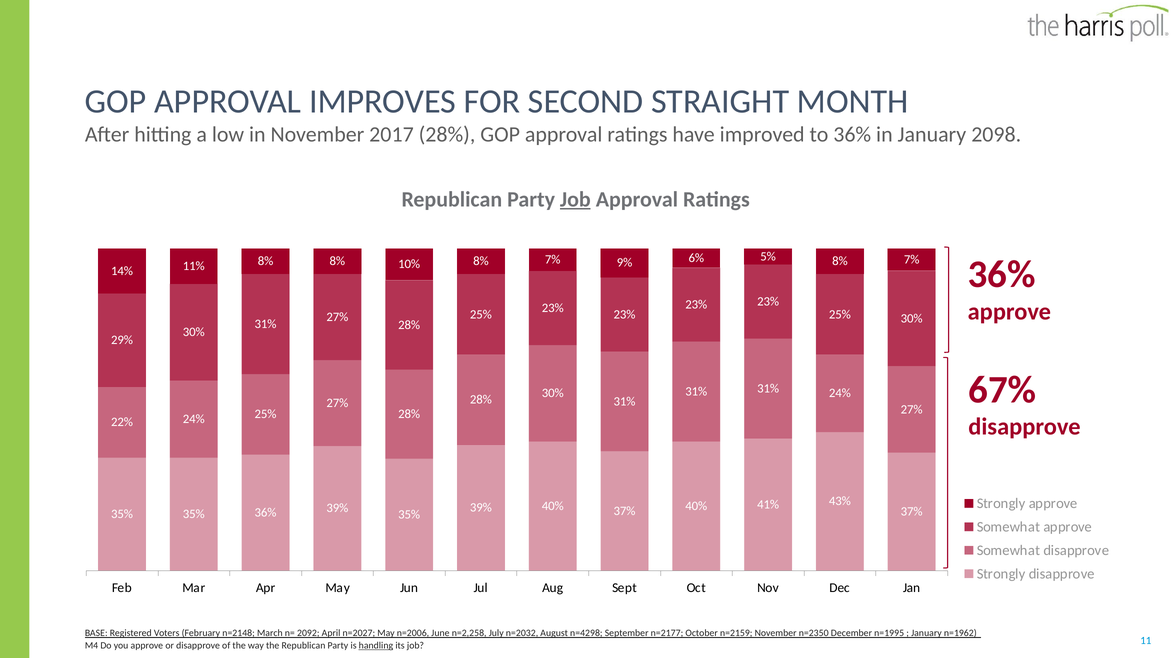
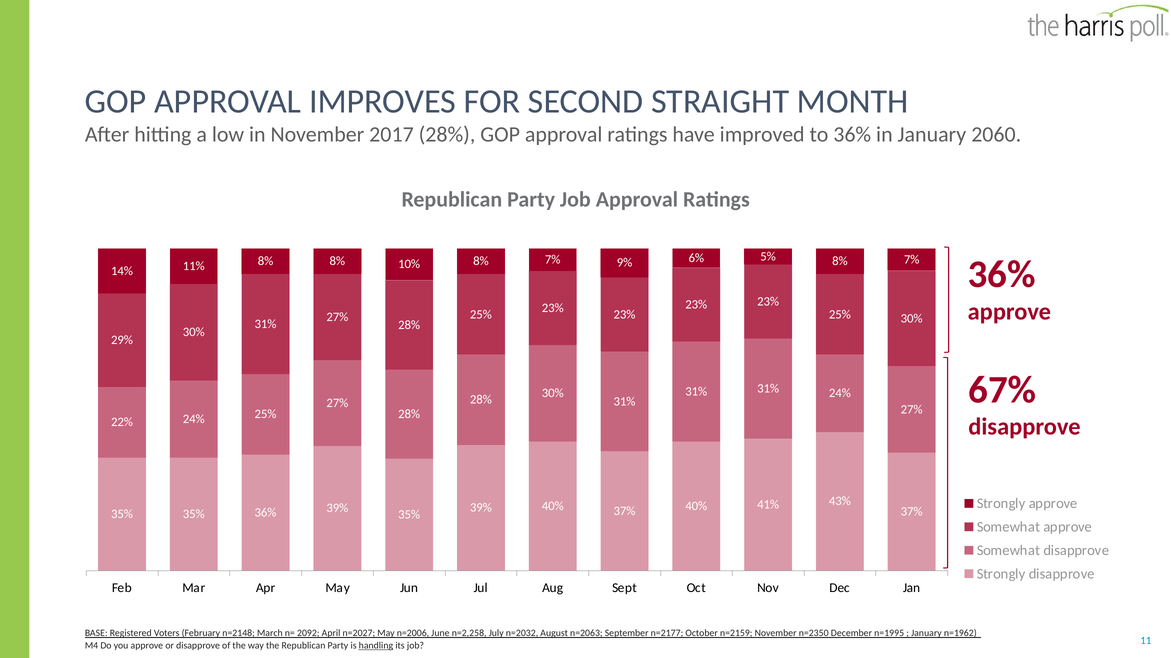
2098: 2098 -> 2060 (996, 135)
Job underline: present -> none (575, 199)
n=4298: n=4298 -> n=2063 (586, 634)
